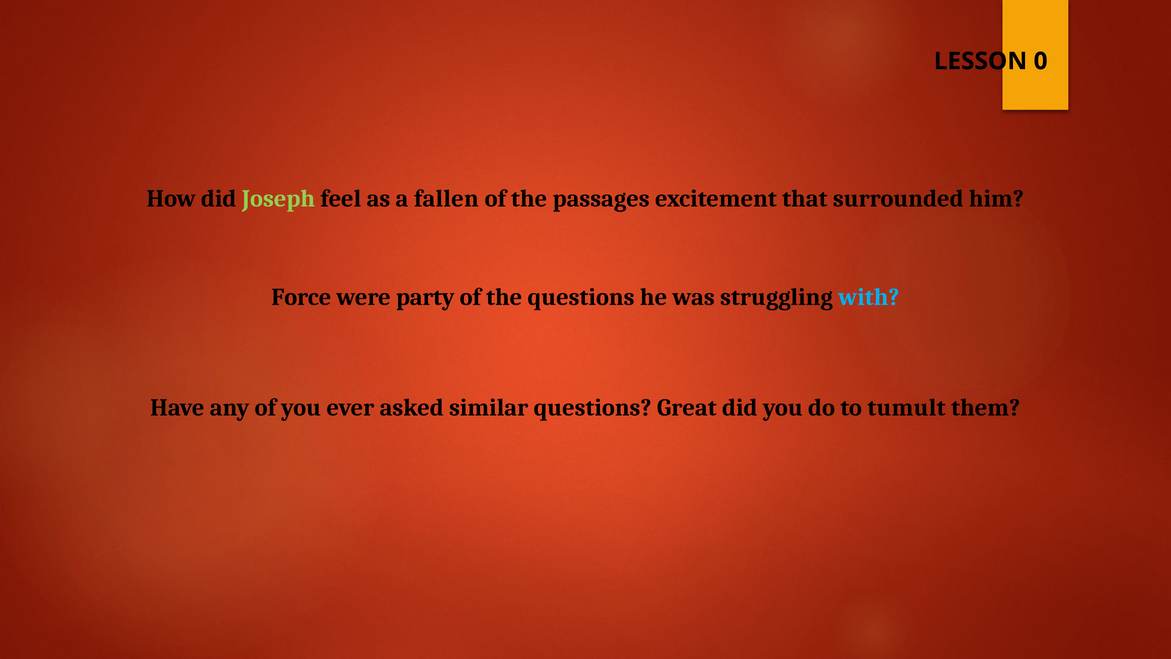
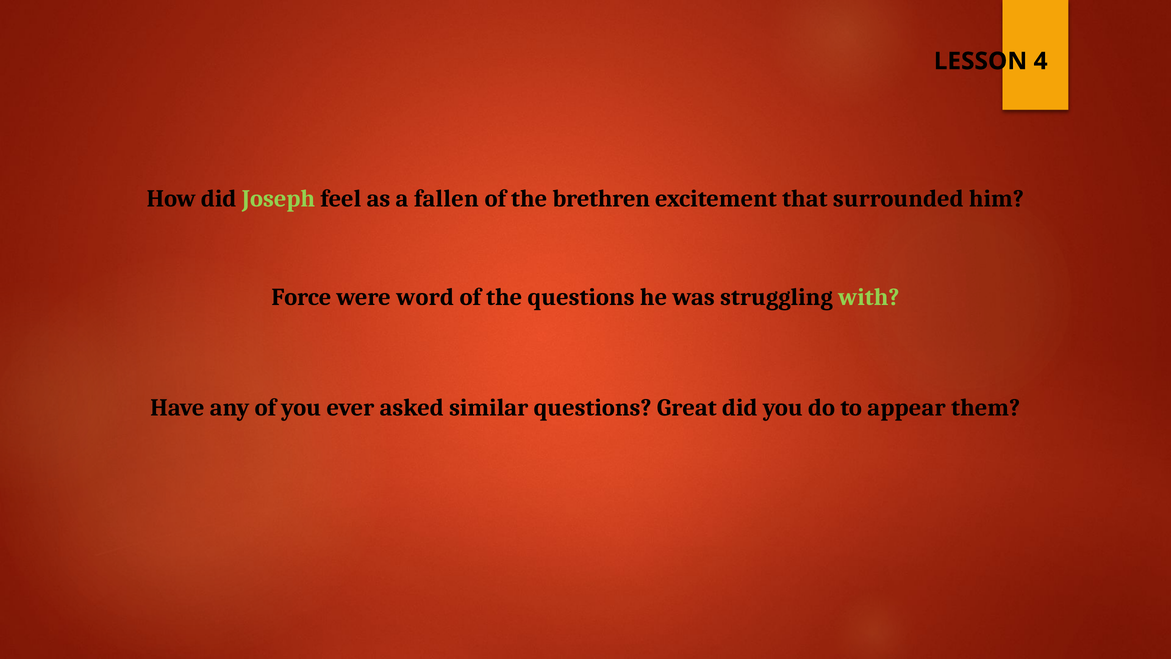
0: 0 -> 4 (1041, 61)
passages: passages -> brethren (601, 199)
party: party -> word (425, 297)
with colour: light blue -> light green (869, 297)
tumult: tumult -> appear (907, 407)
